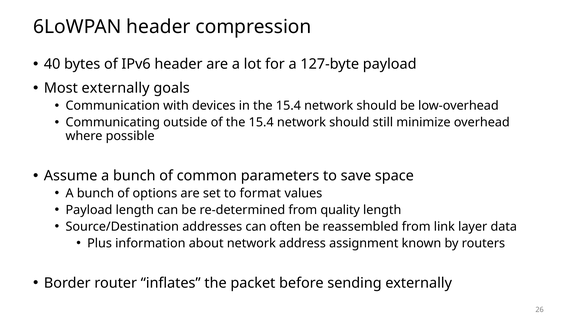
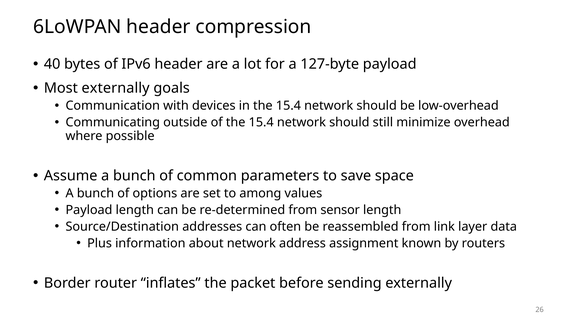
format: format -> among (260, 193)
quality: quality -> sensor (340, 210)
